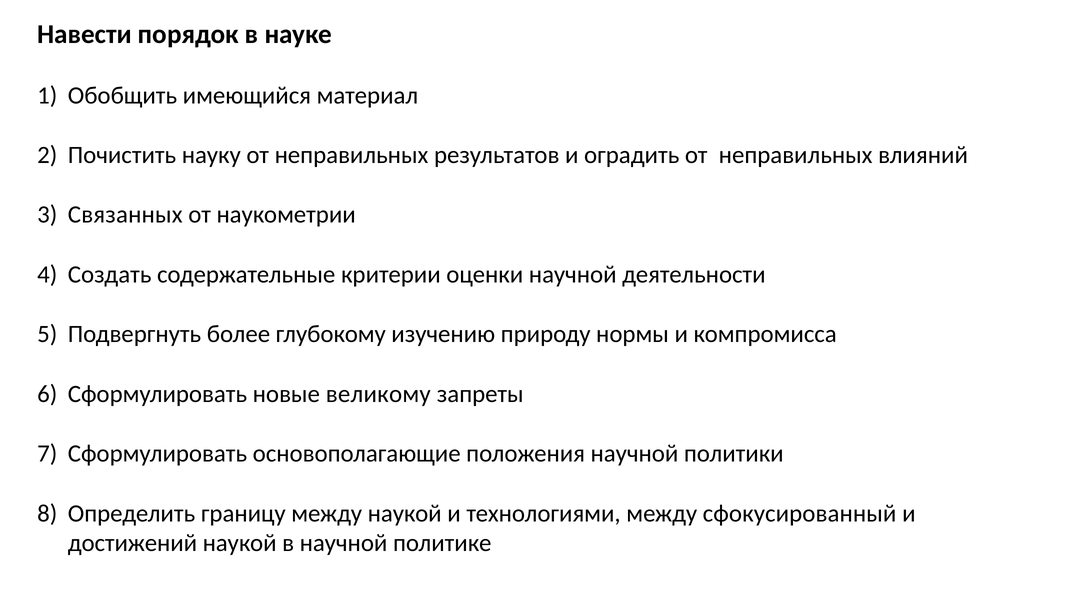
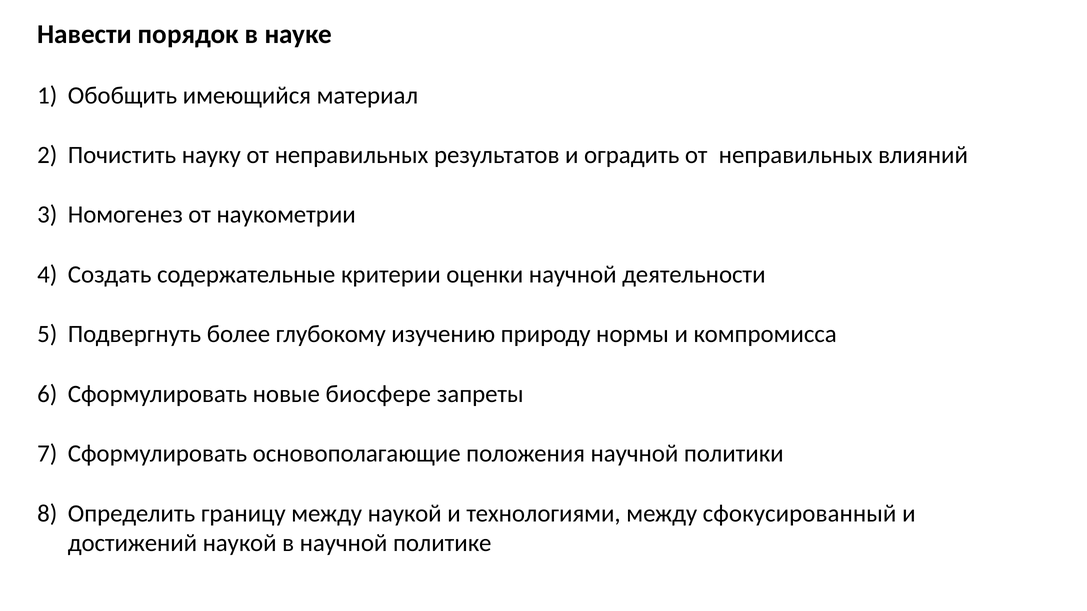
Связанных: Связанных -> Номогенез (125, 215)
великому: великому -> биосфере (378, 394)
